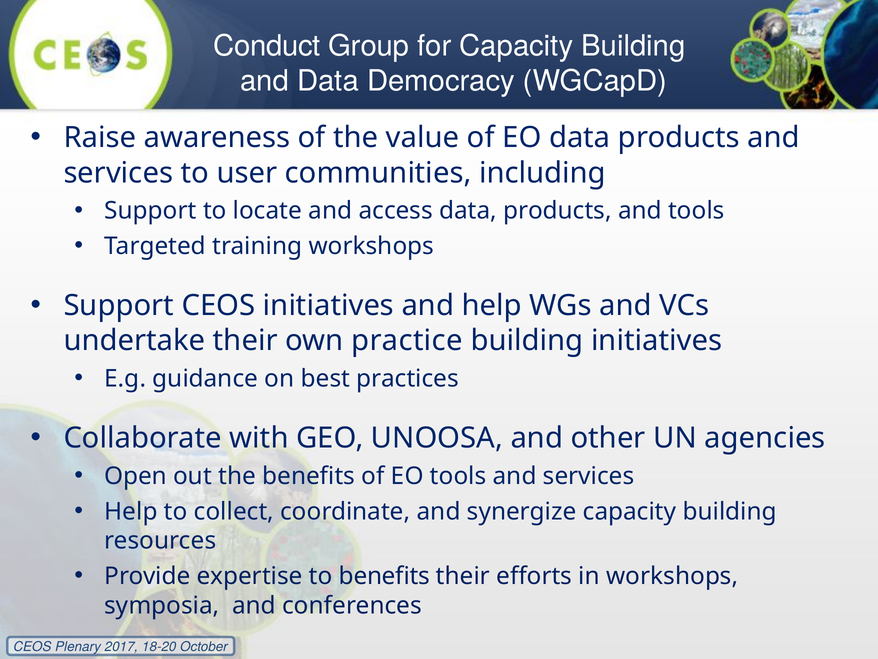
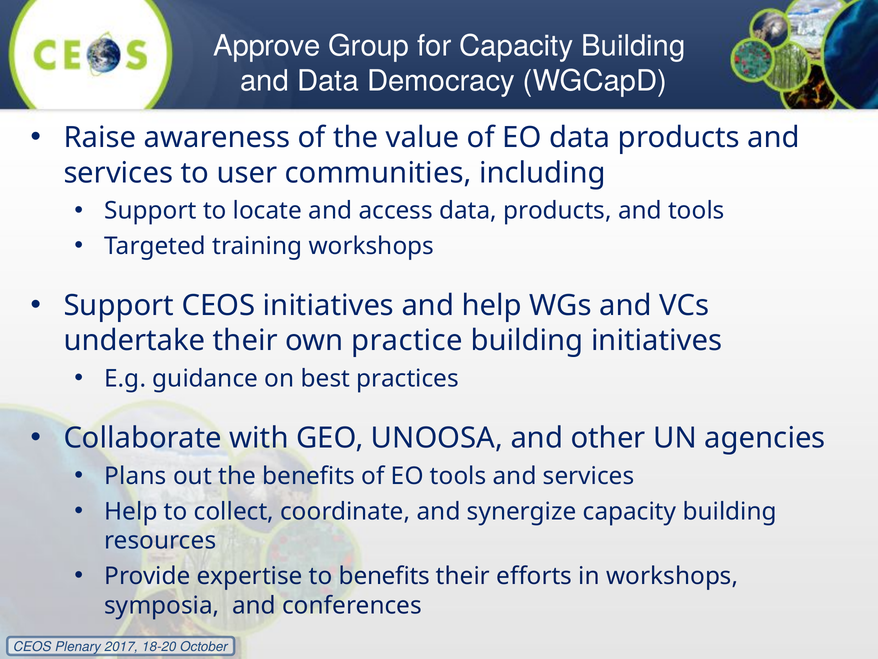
Conduct: Conduct -> Approve (267, 46)
Open: Open -> Plans (135, 476)
